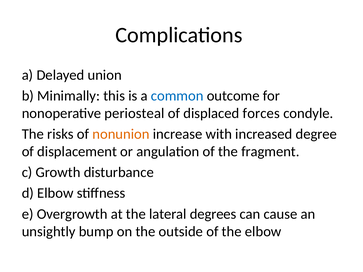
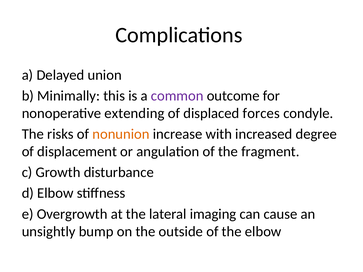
common colour: blue -> purple (177, 96)
periosteal: periosteal -> extending (134, 113)
degrees: degrees -> imaging (213, 214)
